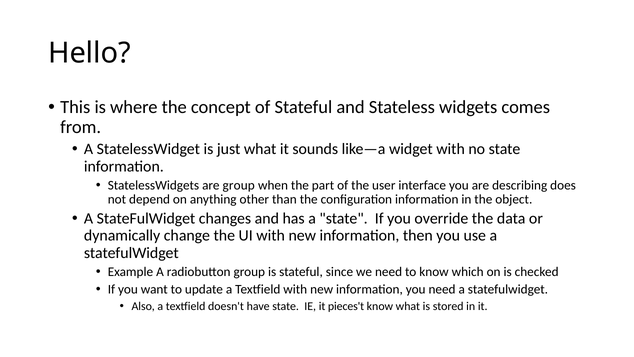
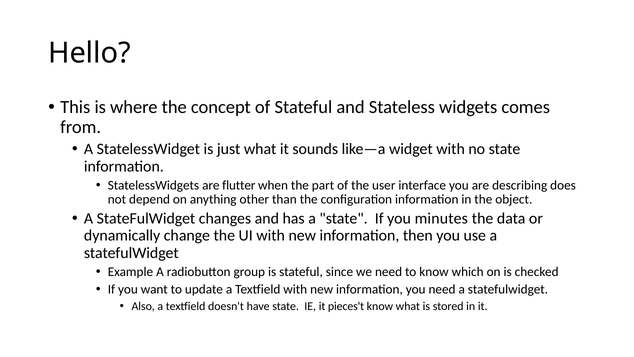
are group: group -> flutter (239, 185)
override: override -> minutes (441, 218)
